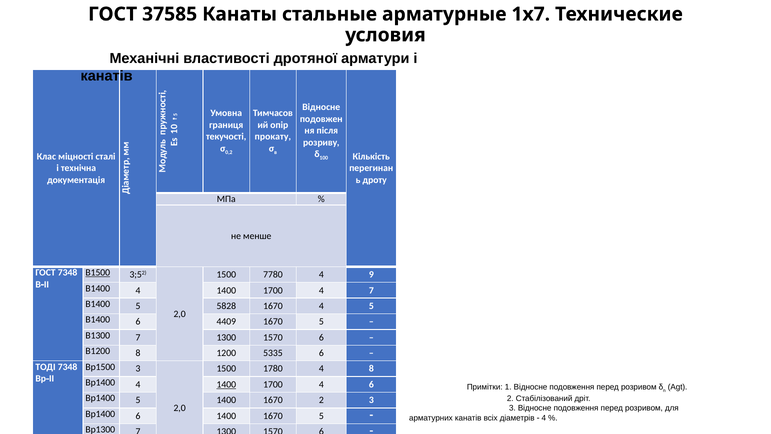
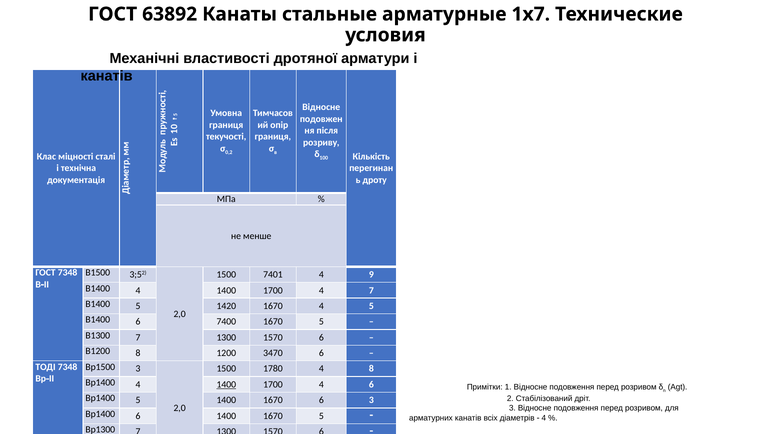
37585: 37585 -> 63892 (170, 14)
прокату: прокату -> границя (273, 137)
В1500 underline: present -> none (98, 272)
7780: 7780 -> 7401 (273, 274)
5828: 5828 -> 1420 (226, 306)
4409: 4409 -> 7400 (226, 321)
5335: 5335 -> 3470 (273, 353)
1670 2: 2 -> 6 (321, 400)
